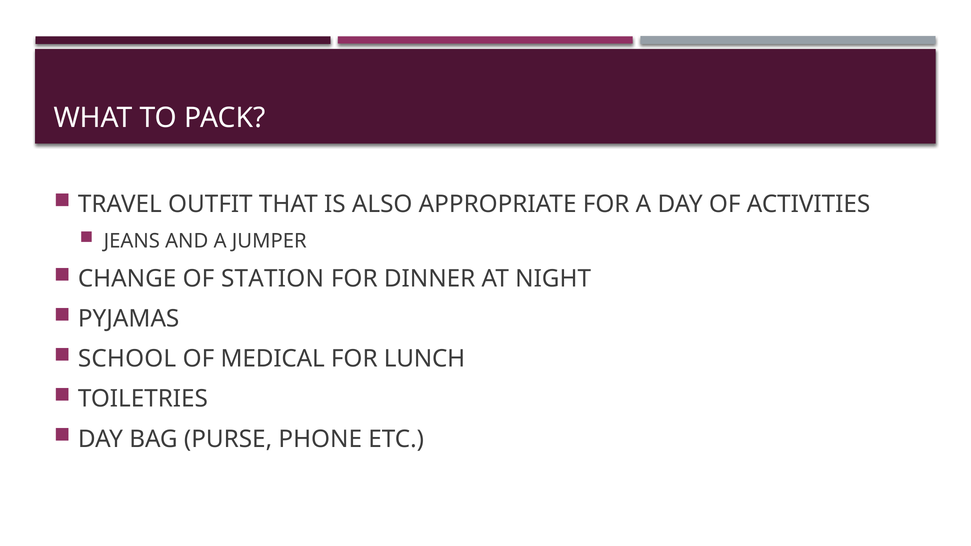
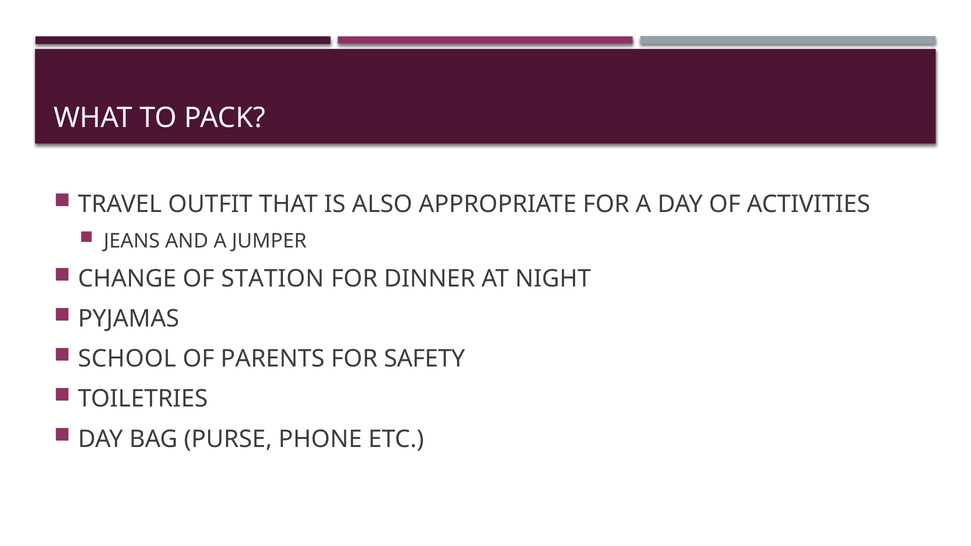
MEDICAL: MEDICAL -> PARENTS (273, 359)
LUNCH: LUNCH -> SAFETY (424, 359)
